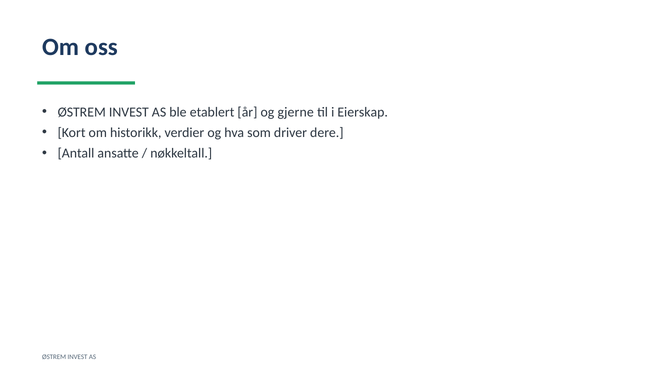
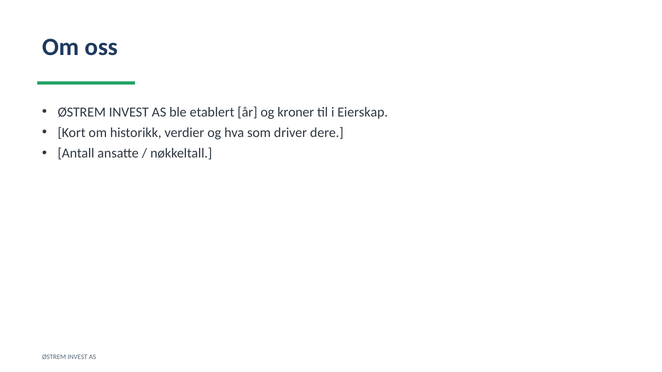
gjerne: gjerne -> kroner (296, 112)
